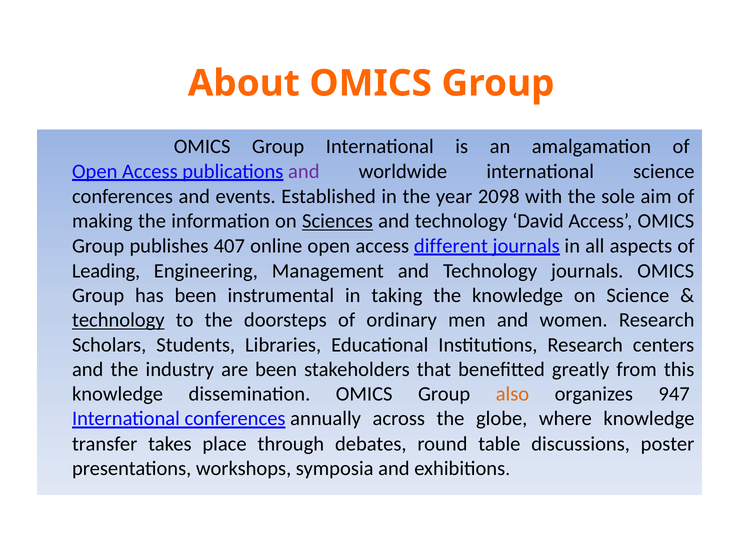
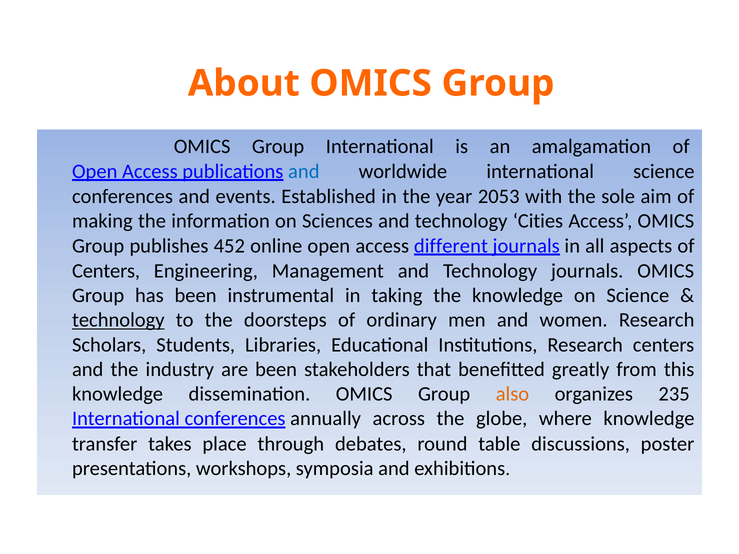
and colour: purple -> blue (304, 171)
2098: 2098 -> 2053 (499, 197)
Sciences underline: present -> none (337, 221)
David: David -> Cities (538, 221)
407: 407 -> 452 (229, 246)
Leading: Leading -> Centers (106, 271)
947: 947 -> 235 (674, 394)
